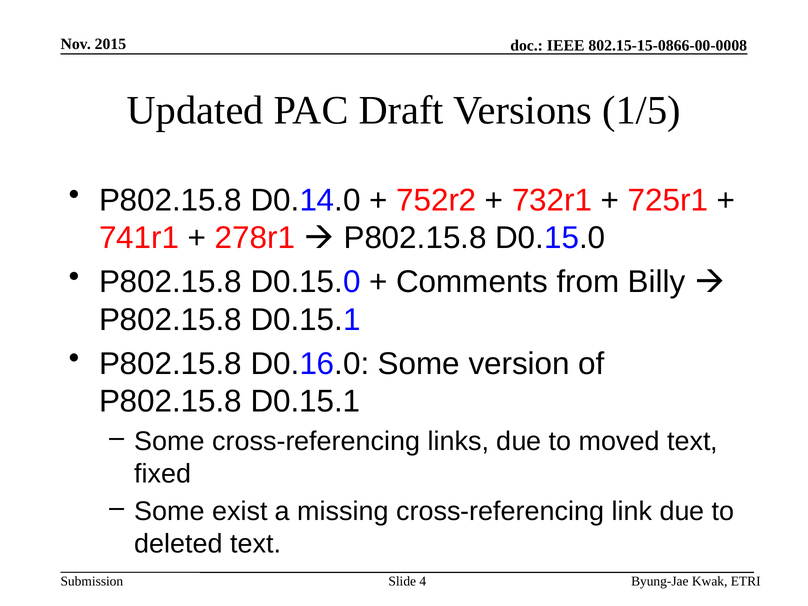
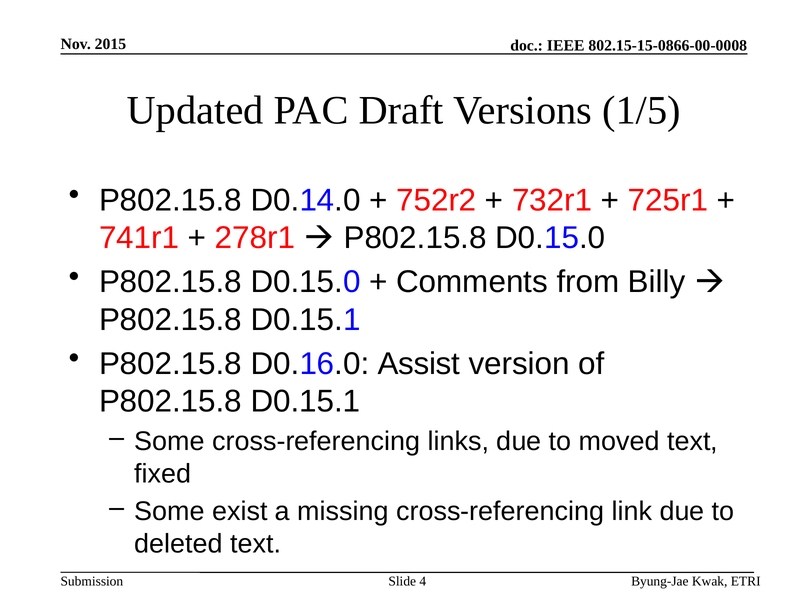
D0.16.0 Some: Some -> Assist (419, 364)
